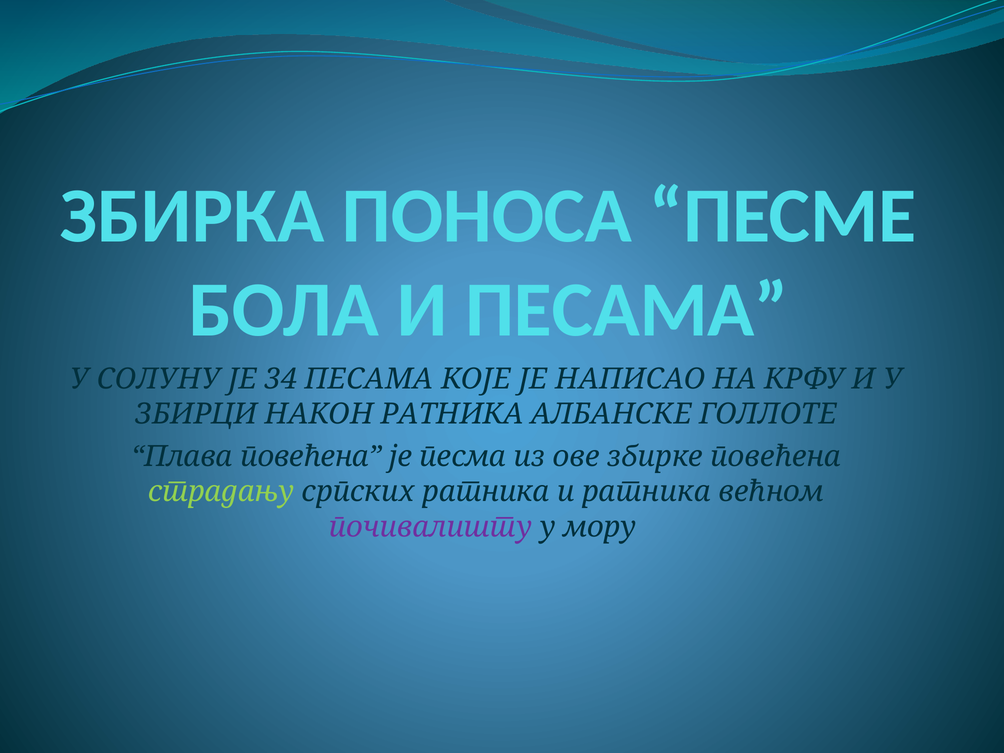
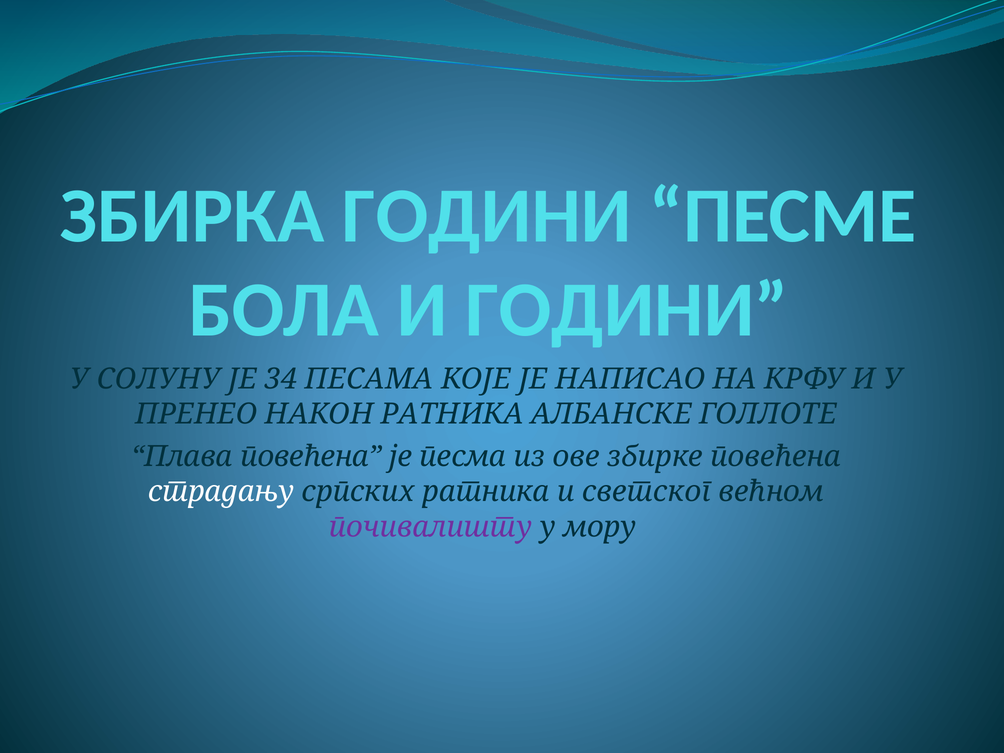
ЗБИРКА ПОНОСА: ПОНОСА -> ГОДИНИ (487, 216)
И ПЕСАМА: ПЕСАМА -> ГОДИНИ (627, 310)
ЗБИРЦИ: ЗБИРЦИ -> ПРЕНЕО (196, 414)
страдању colour: light green -> white (221, 492)
и ратника: ратника -> светског (646, 492)
